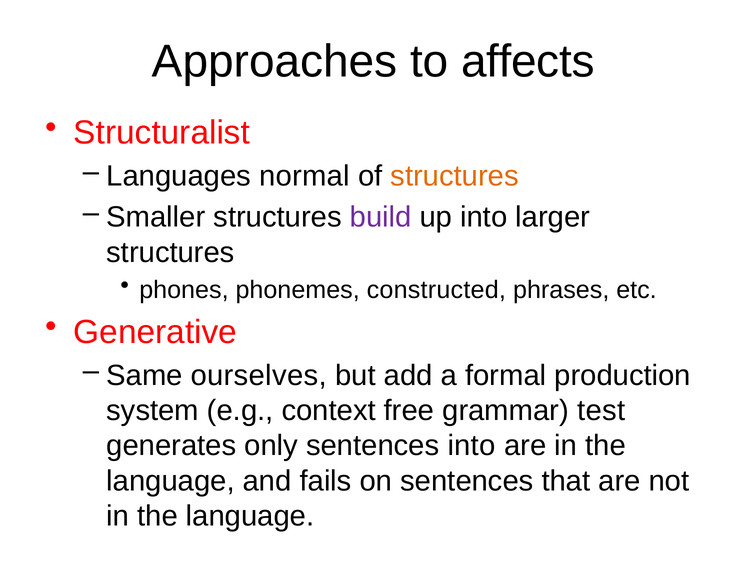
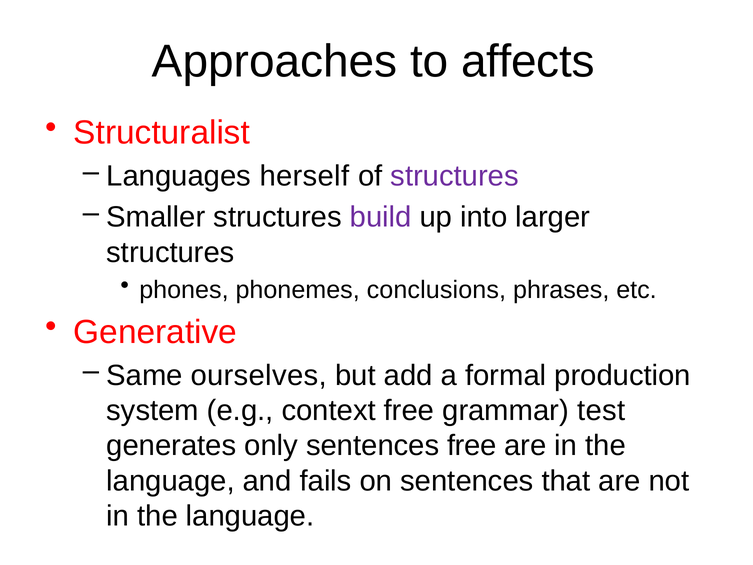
normal: normal -> herself (304, 176)
structures colour: orange -> purple (455, 176)
constructed: constructed -> conclusions (436, 290)
sentences into: into -> free (472, 446)
